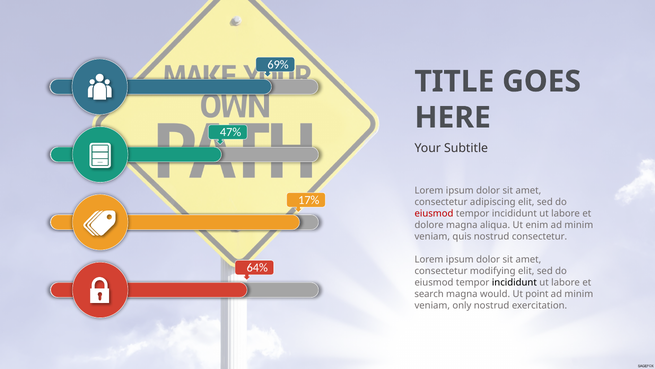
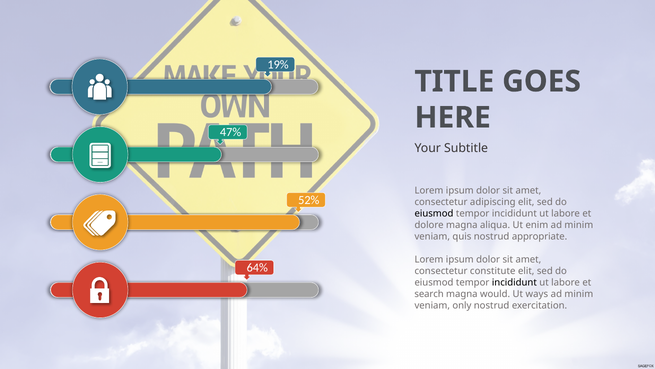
69%: 69% -> 19% (278, 64)
17%: 17% -> 52% (309, 200)
eiusmod colour: red -> black (434, 213)
nostrud consectetur: consectetur -> appropriate (540, 236)
modifying: modifying -> constitute (493, 271)
point: point -> ways (537, 294)
